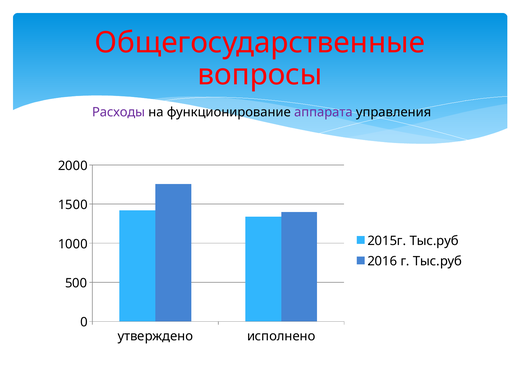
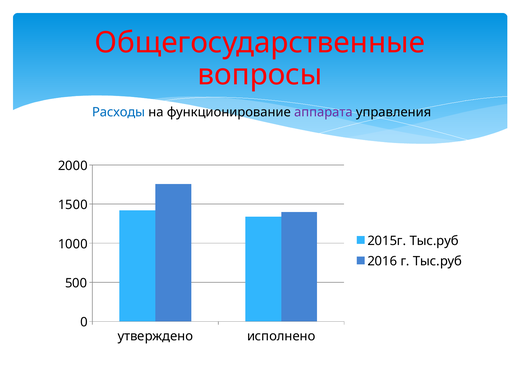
Расходы colour: purple -> blue (119, 112)
